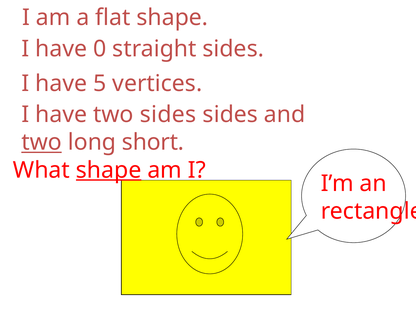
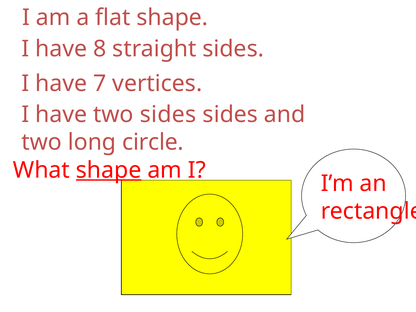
0: 0 -> 8 (100, 49)
5: 5 -> 7 (100, 83)
two underline: present -> none (42, 142)
short: short -> circle (153, 142)
